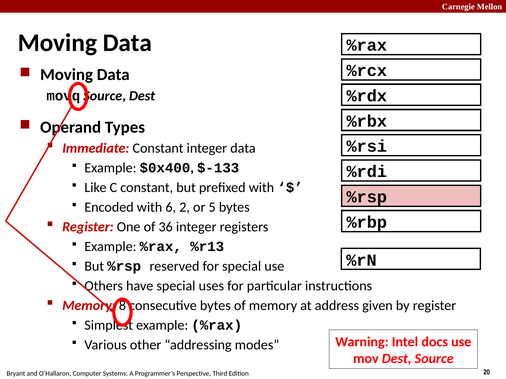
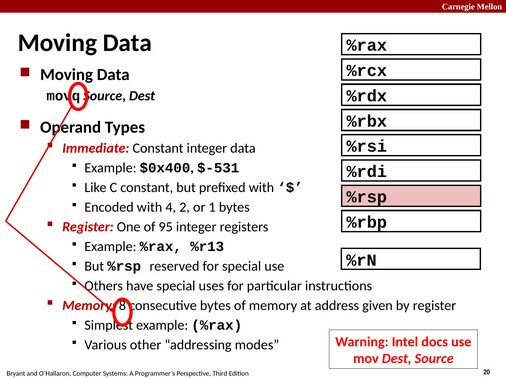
$-133: $-133 -> $-531 (218, 168)
6: 6 -> 4 (171, 207)
5: 5 -> 1 (212, 207)
36: 36 -> 95 (166, 227)
